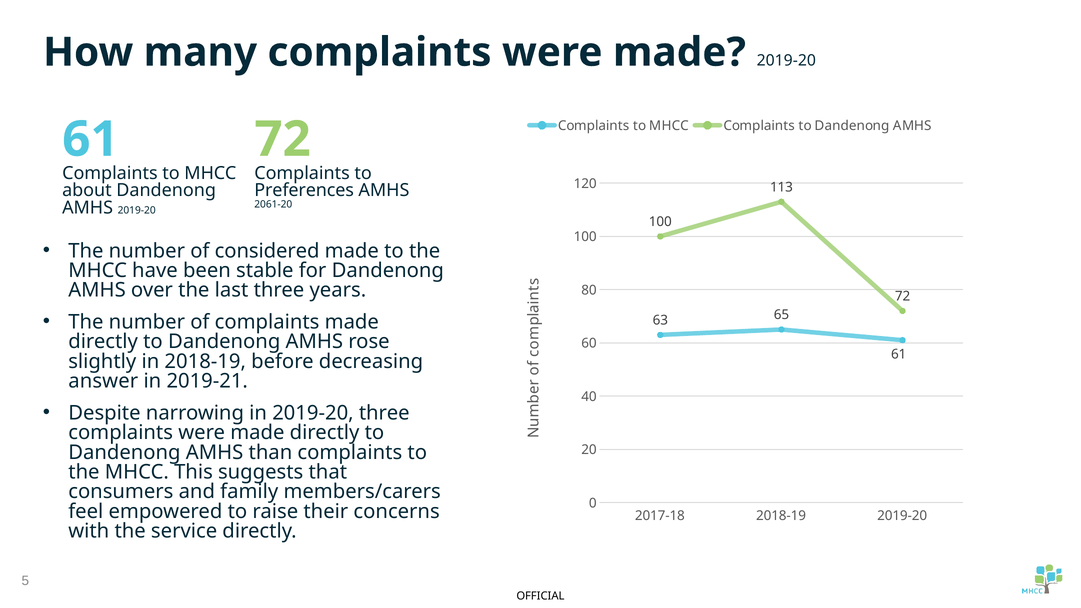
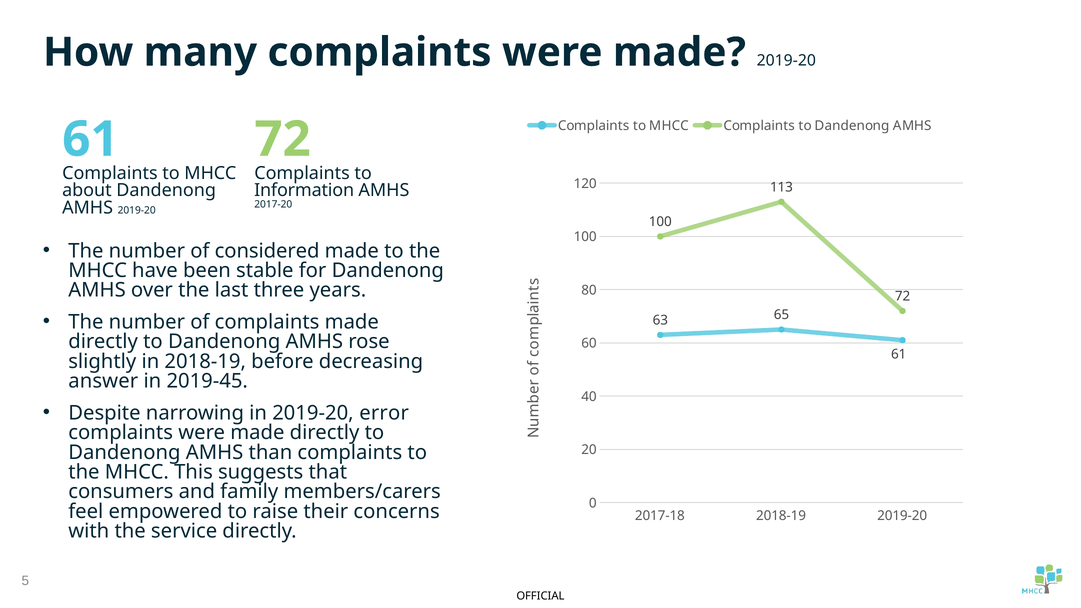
Preferences: Preferences -> Information (304, 190)
2061-20: 2061-20 -> 2017-20 (273, 204)
2019-21: 2019-21 -> 2019-45 (207, 381)
2019-20 three: three -> error (384, 413)
